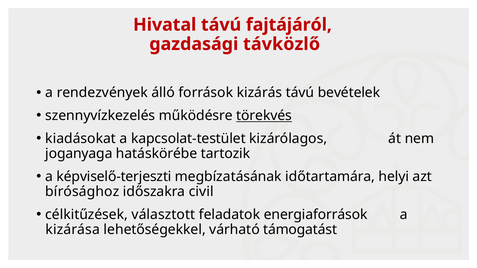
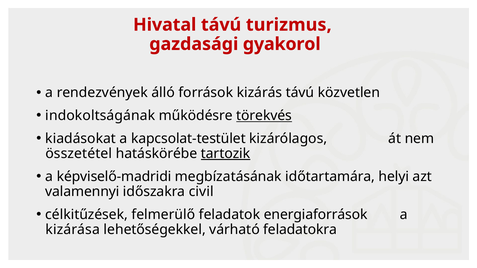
fajtájáról: fajtájáról -> turizmus (289, 25)
távközlő: távközlő -> gyakorol (282, 44)
bevételek: bevételek -> közvetlen (349, 93)
szennyvízkezelés: szennyvízkezelés -> indokoltságának (100, 116)
joganyaga: joganyaga -> összetétel (79, 154)
tartozik underline: none -> present (226, 154)
képviselő-terjeszti: képviselő-terjeszti -> képviselő-madridi (114, 177)
bírósághoz: bírósághoz -> valamennyi (82, 192)
választott: választott -> felmerülő (163, 215)
támogatást: támogatást -> feladatokra (300, 230)
